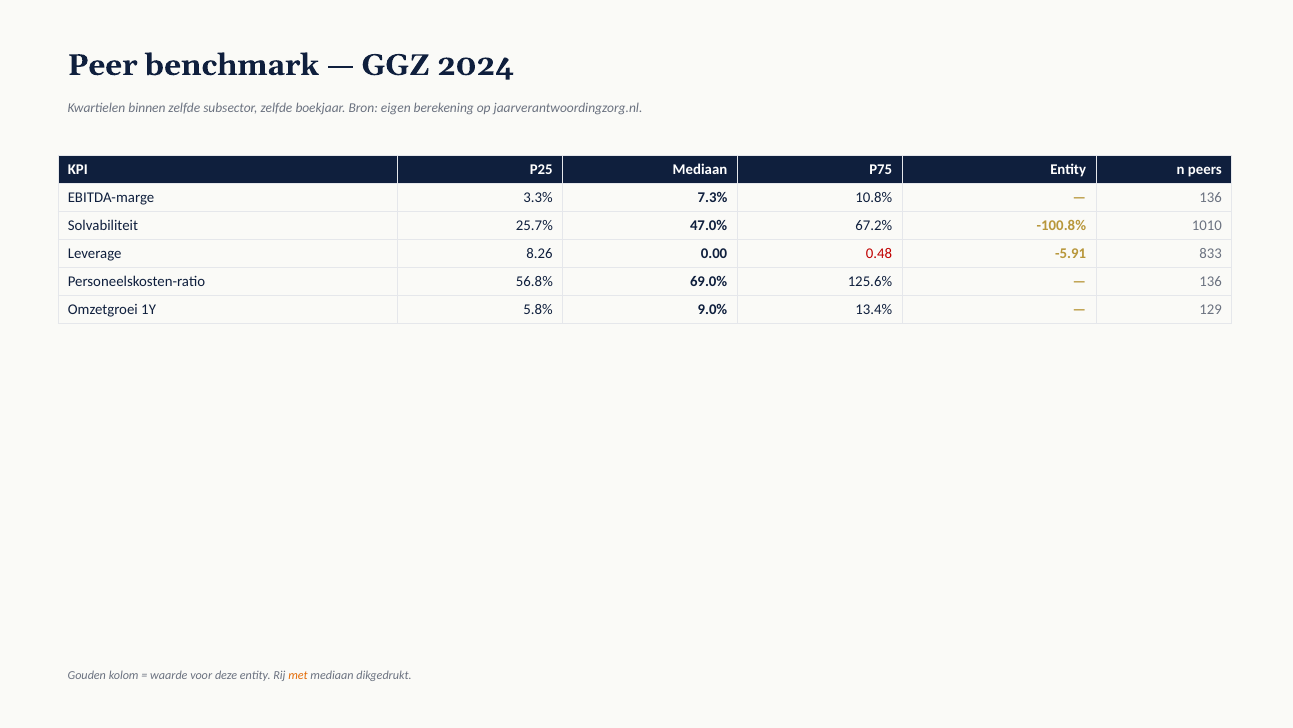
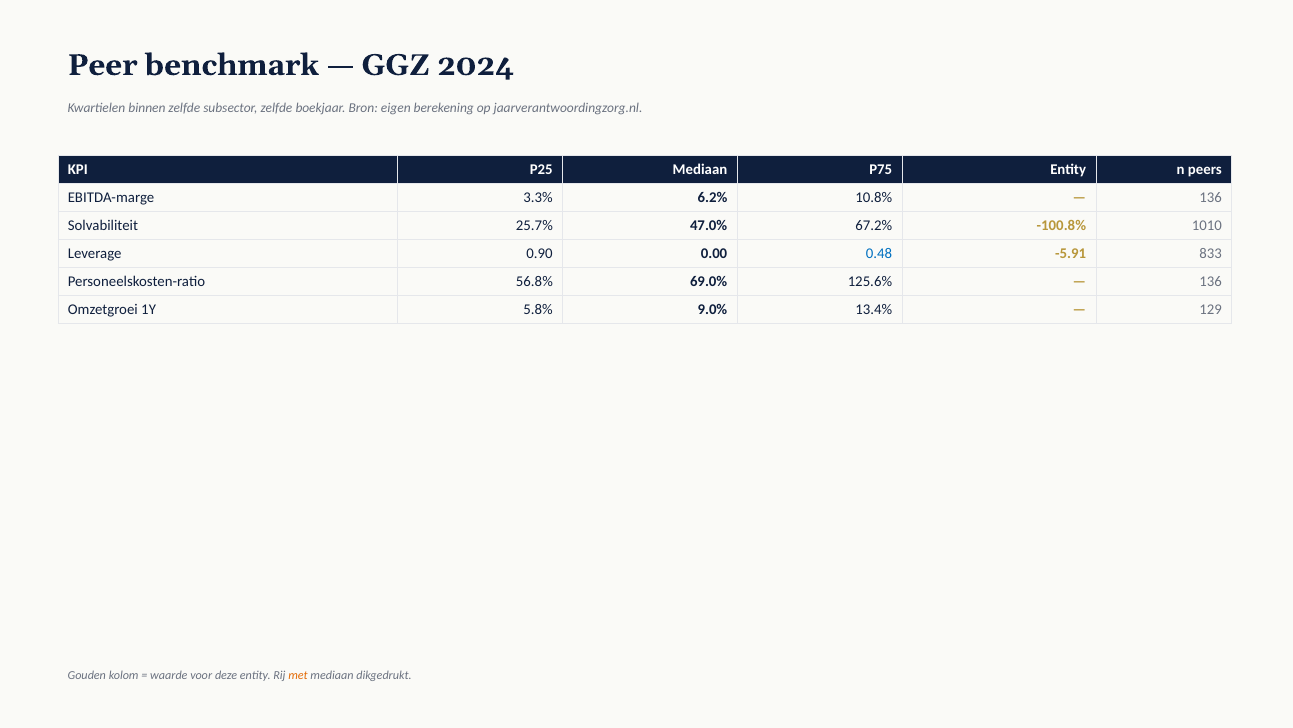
7.3%: 7.3% -> 6.2% (712, 197)
8.26: 8.26 -> 0.90 (540, 253)
0.48 colour: red -> blue (879, 253)
